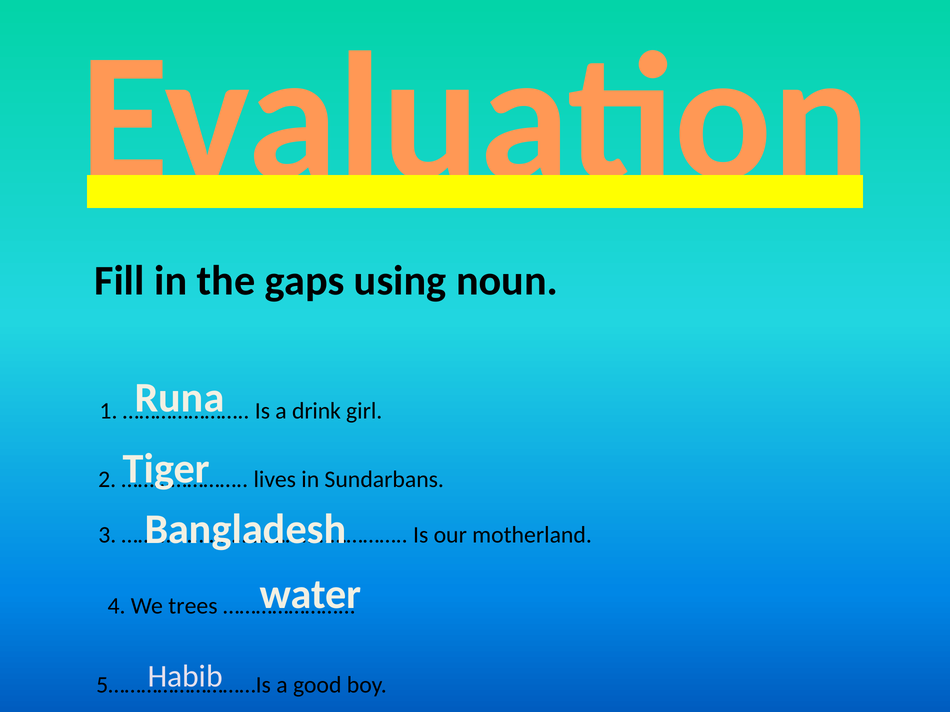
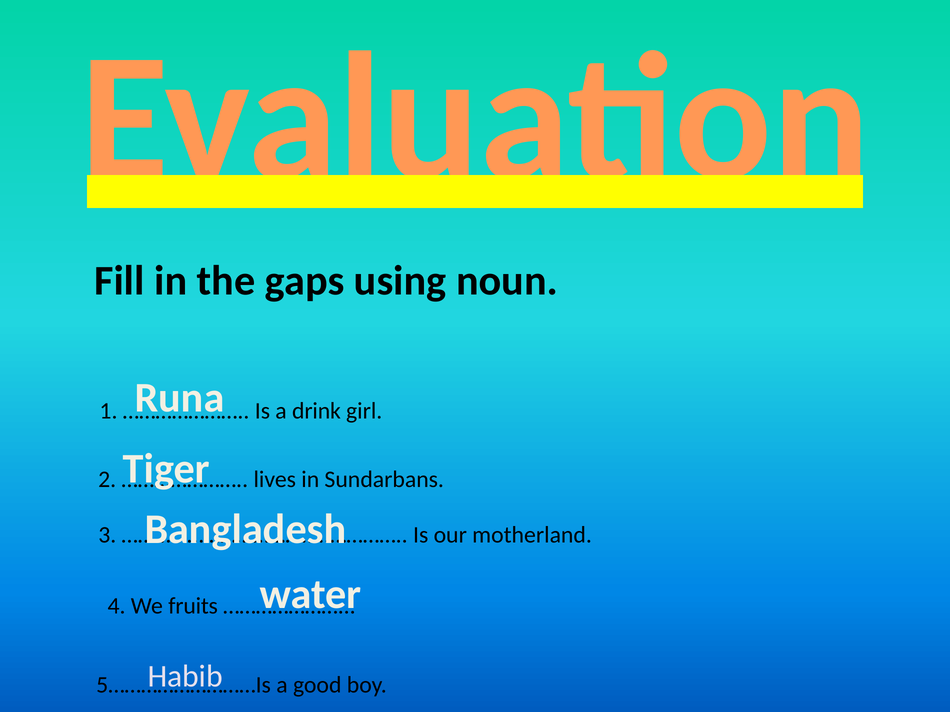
trees: trees -> fruits (193, 606)
